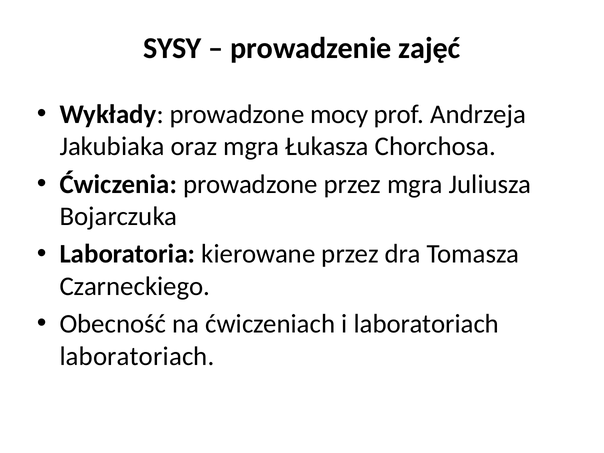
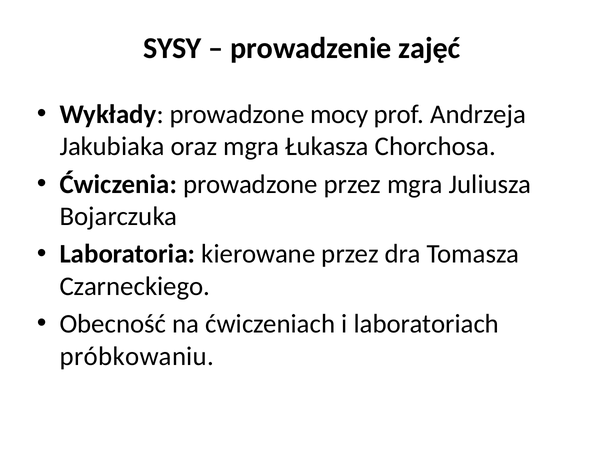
laboratoriach: laboratoriach -> próbkowaniu (137, 356)
